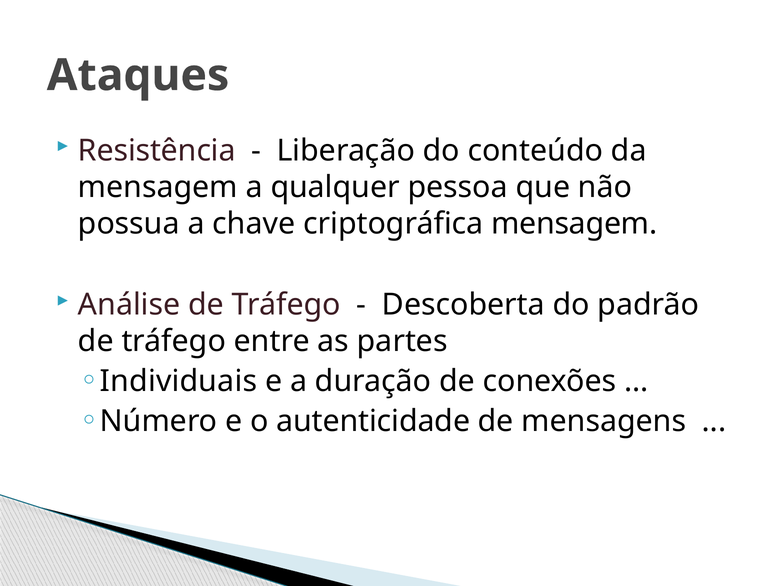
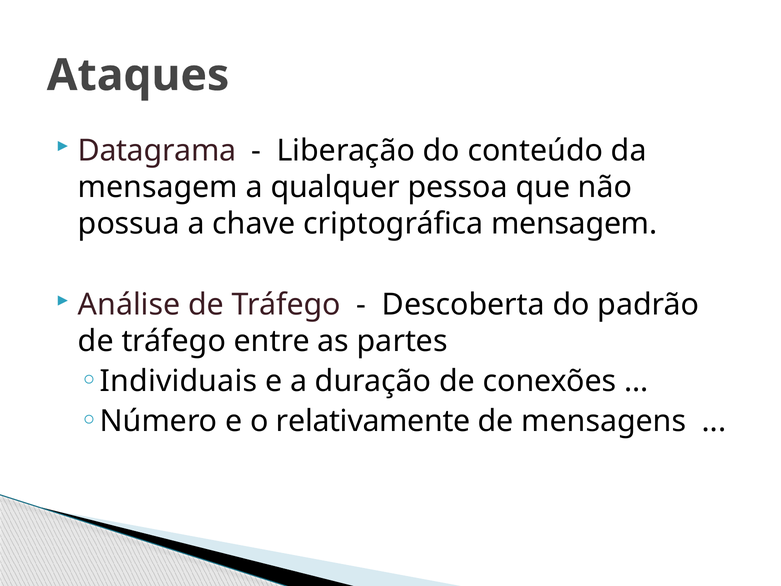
Resistência: Resistência -> Datagrama (157, 151)
autenticidade: autenticidade -> relativamente (373, 421)
